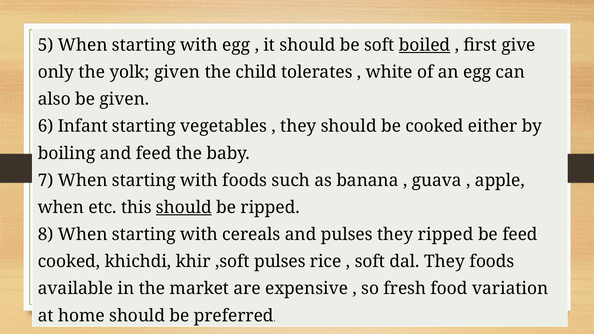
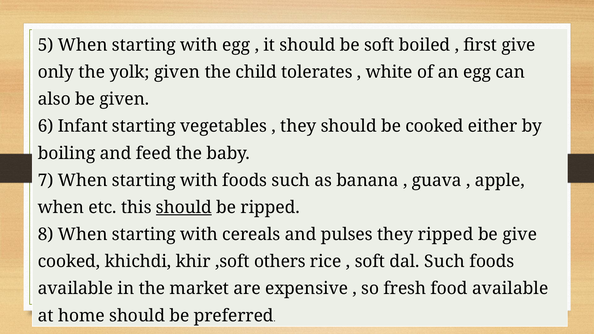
boiled underline: present -> none (425, 45)
be feed: feed -> give (520, 235)
,soft pulses: pulses -> others (280, 262)
dal They: They -> Such (445, 262)
food variation: variation -> available (510, 289)
